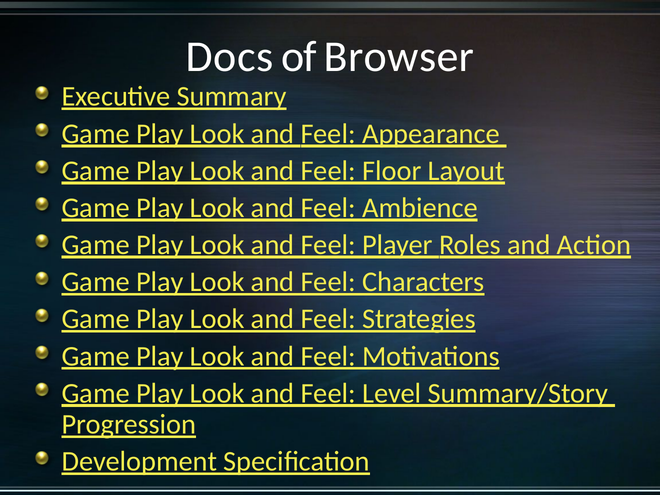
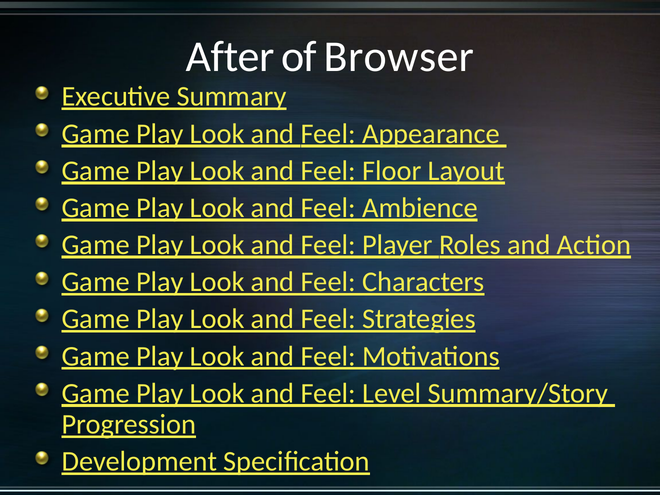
Docs: Docs -> After (230, 56)
